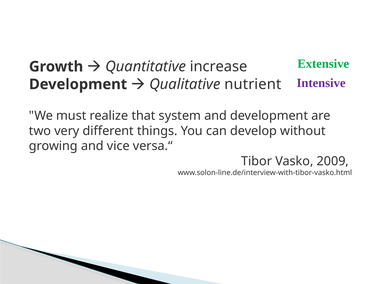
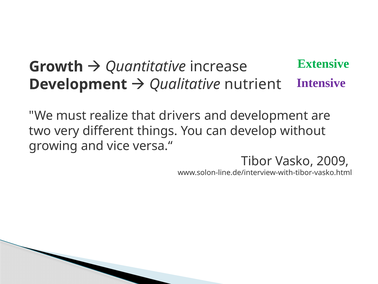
system: system -> drivers (180, 116)
